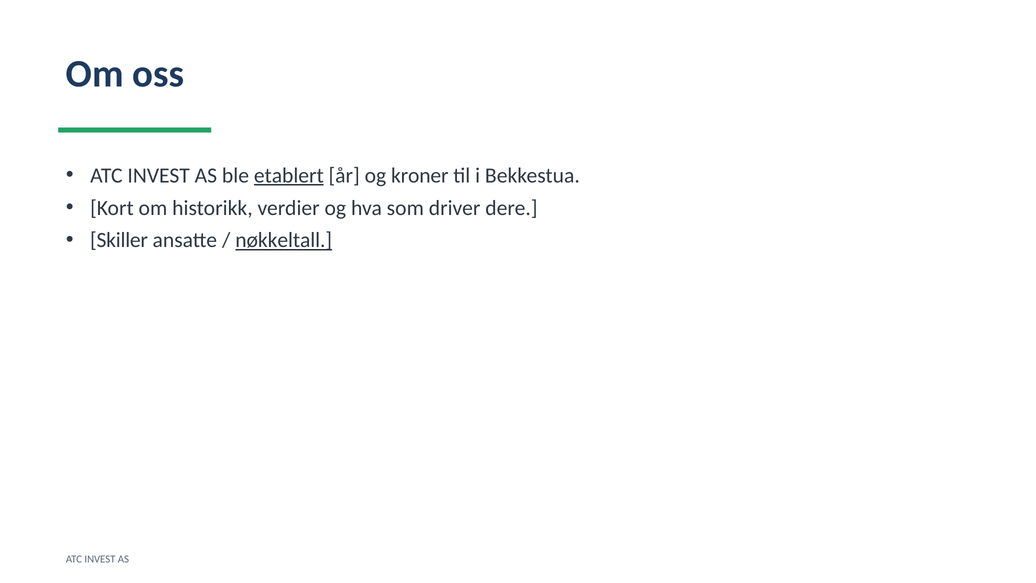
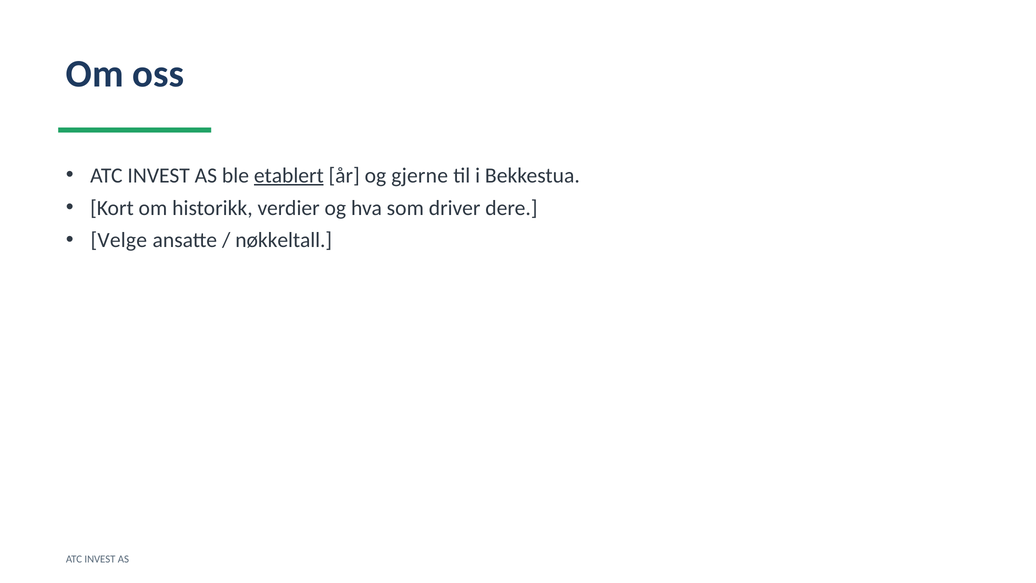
kroner: kroner -> gjerne (420, 175)
Skiller: Skiller -> Velge (119, 240)
nøkkeltall underline: present -> none (284, 240)
